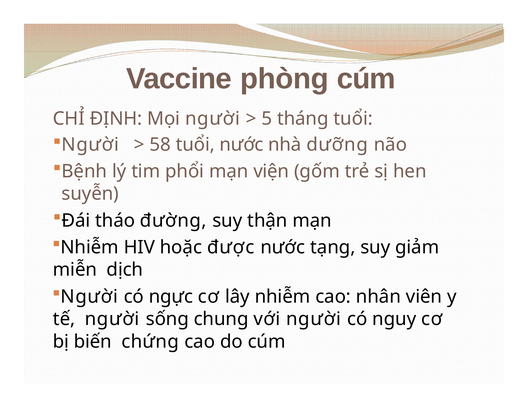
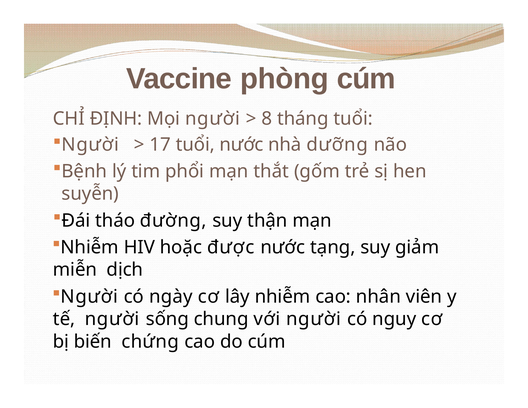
5: 5 -> 8 (267, 119)
58: 58 -> 17 (160, 145)
viện: viện -> thắt (271, 171)
ngực: ngực -> ngày (171, 297)
